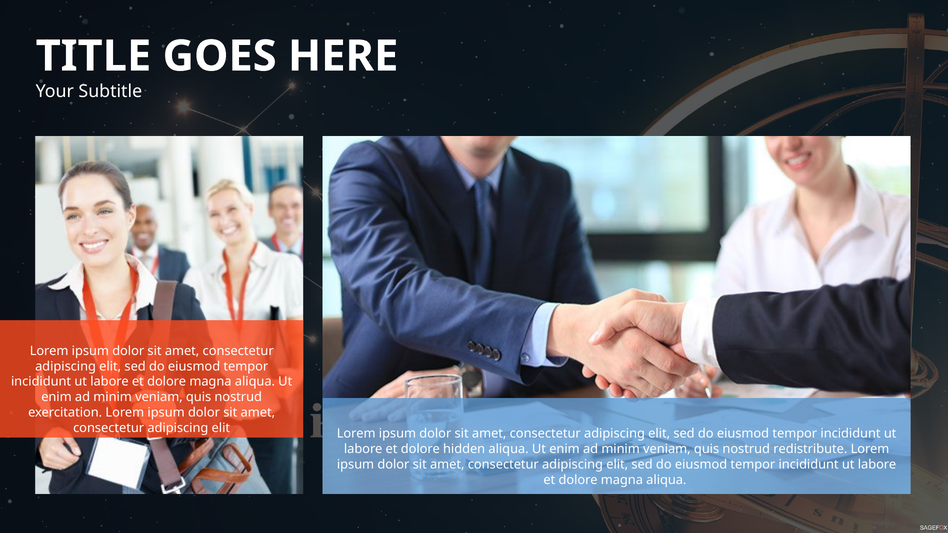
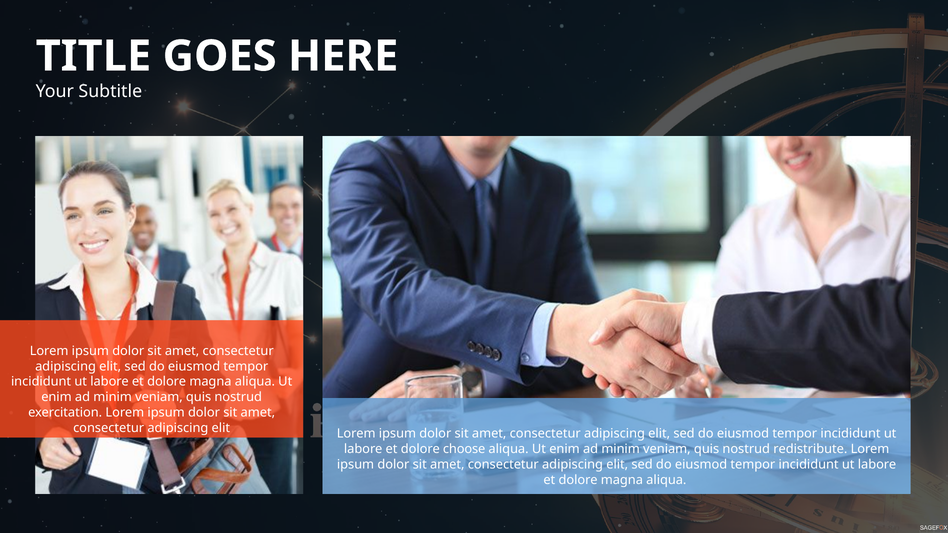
hidden: hidden -> choose (464, 449)
